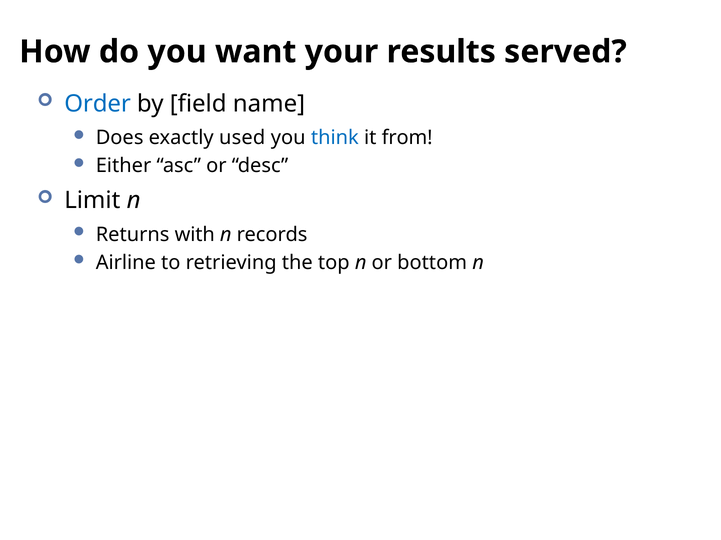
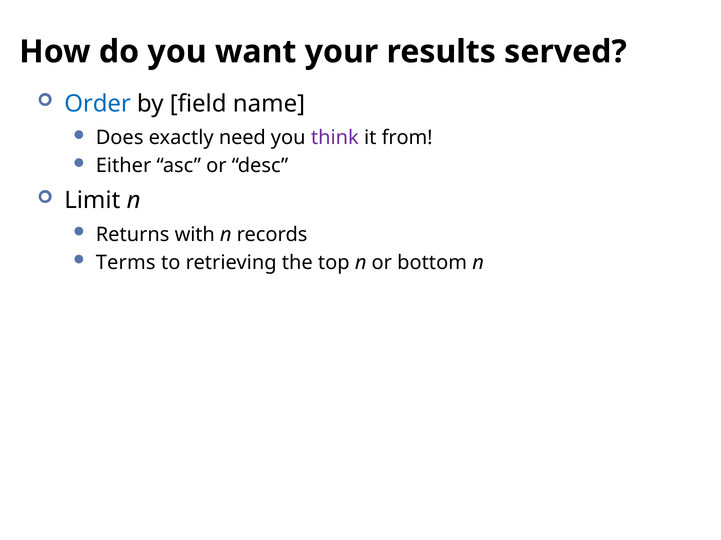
used: used -> need (242, 138)
think colour: blue -> purple (335, 138)
Airline: Airline -> Terms (126, 263)
